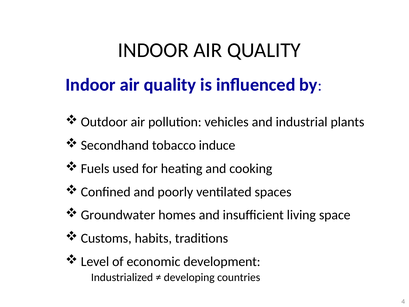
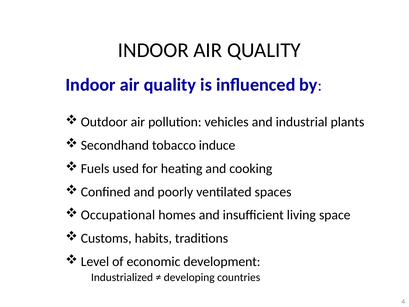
Groundwater: Groundwater -> Occupational (118, 215)
